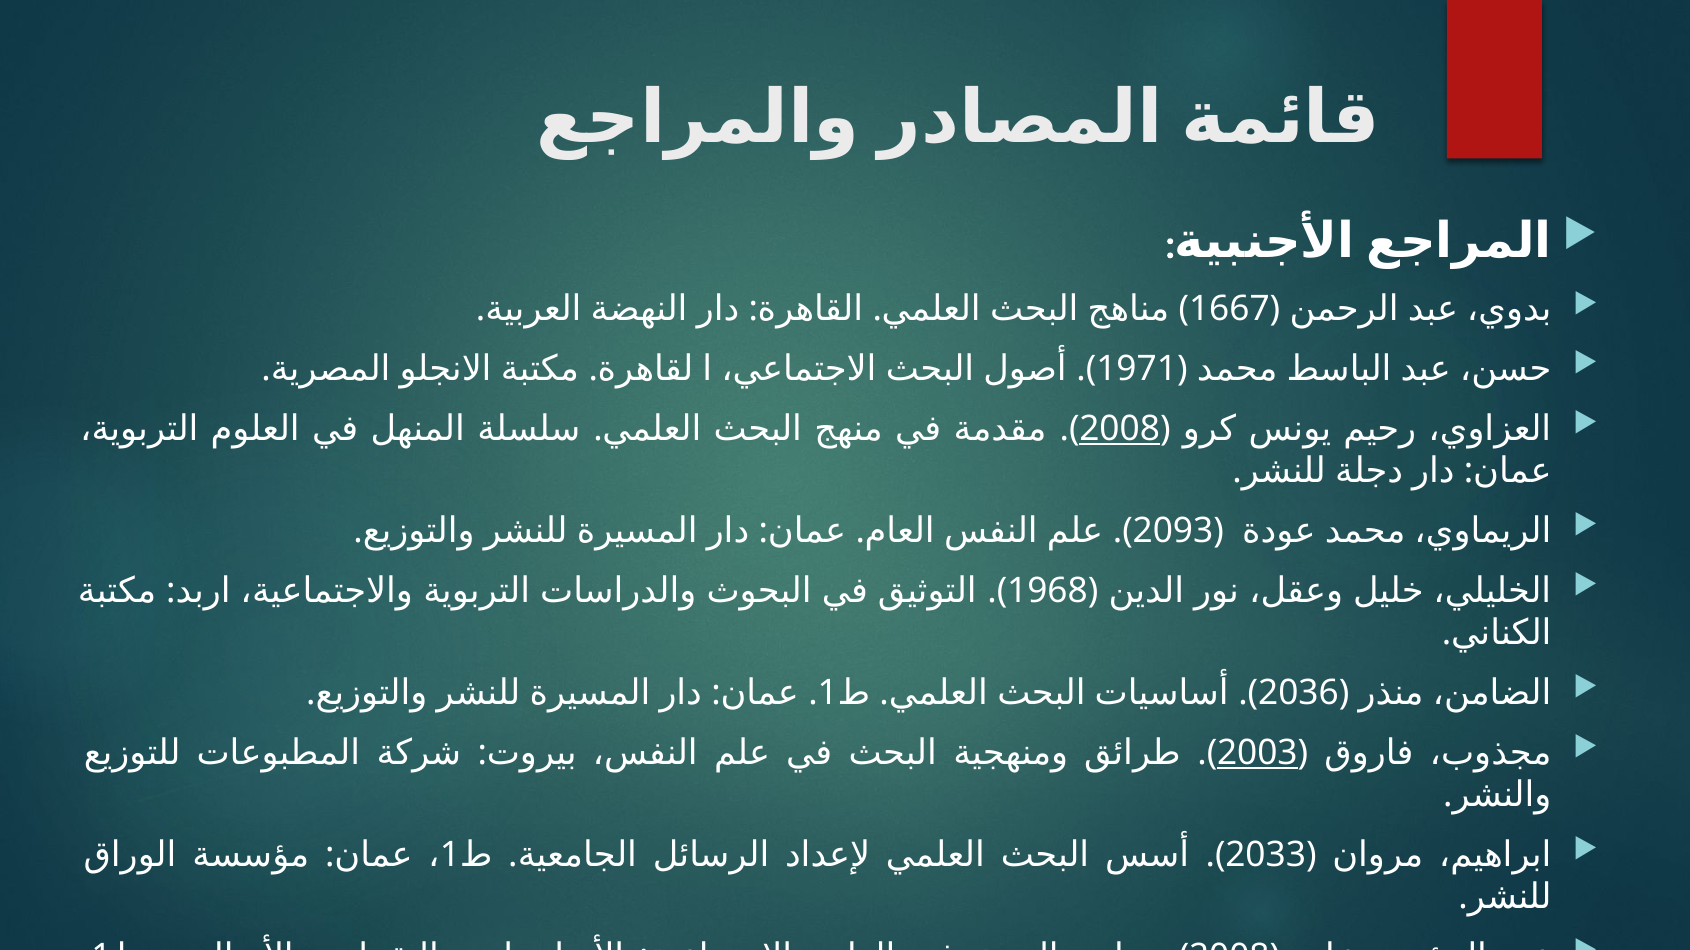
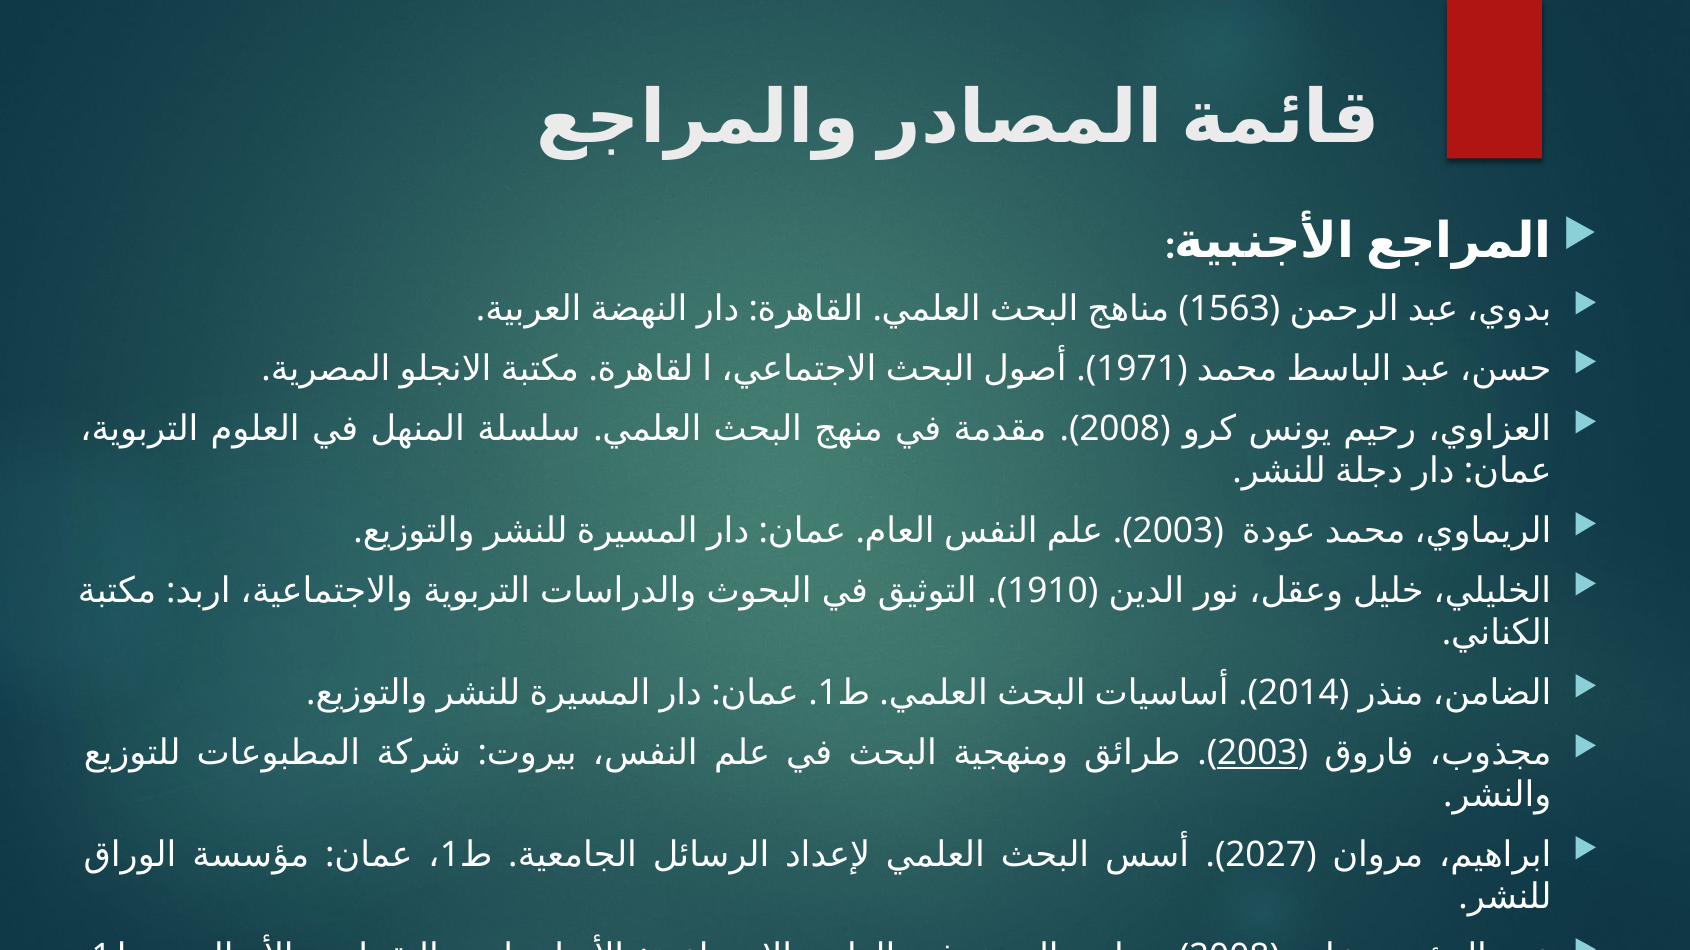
1667: 1667 -> 1563 (1229, 309)
2008 underline: present -> none (1120, 429)
2093: 2093 -> 2003 (1173, 531)
1968: 1968 -> 1910 (1047, 591)
2036: 2036 -> 2014 (1298, 693)
2033: 2033 -> 2027 (1266, 855)
